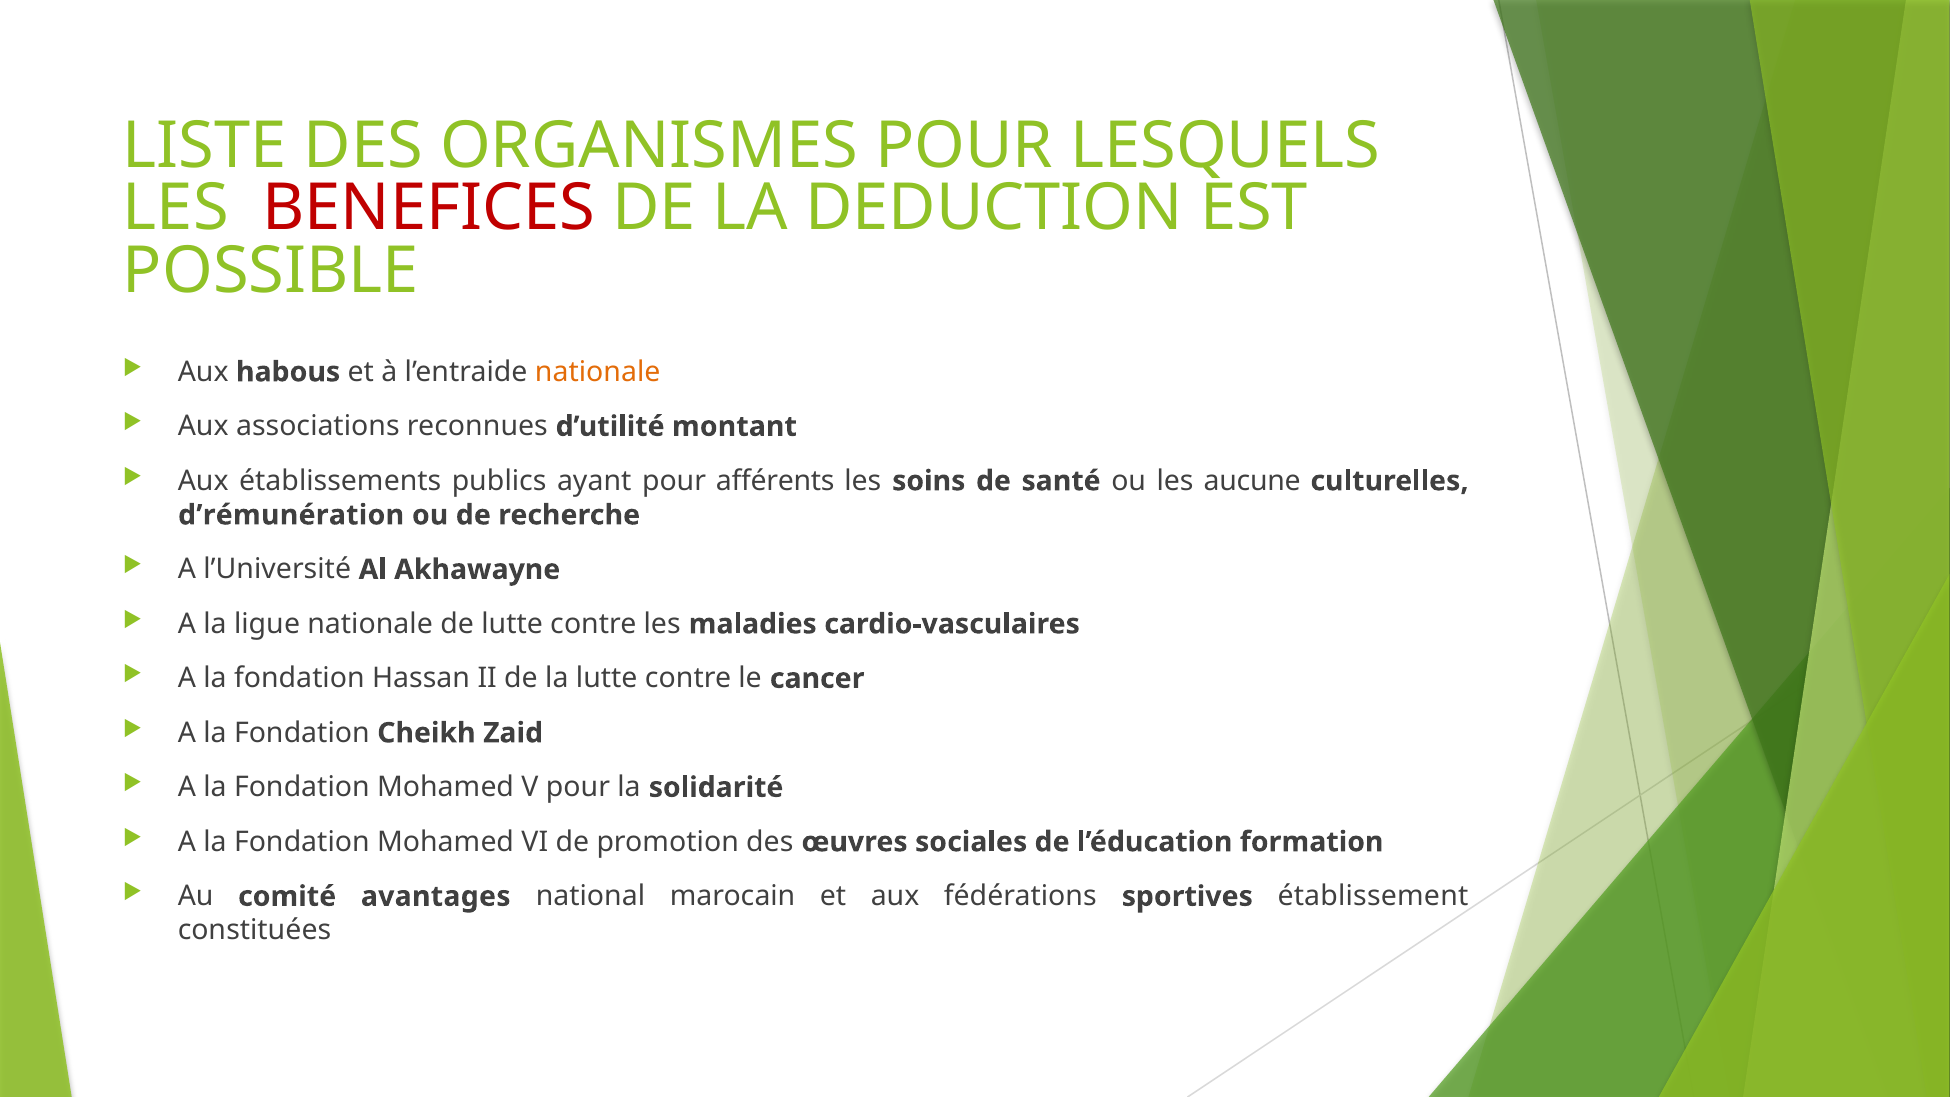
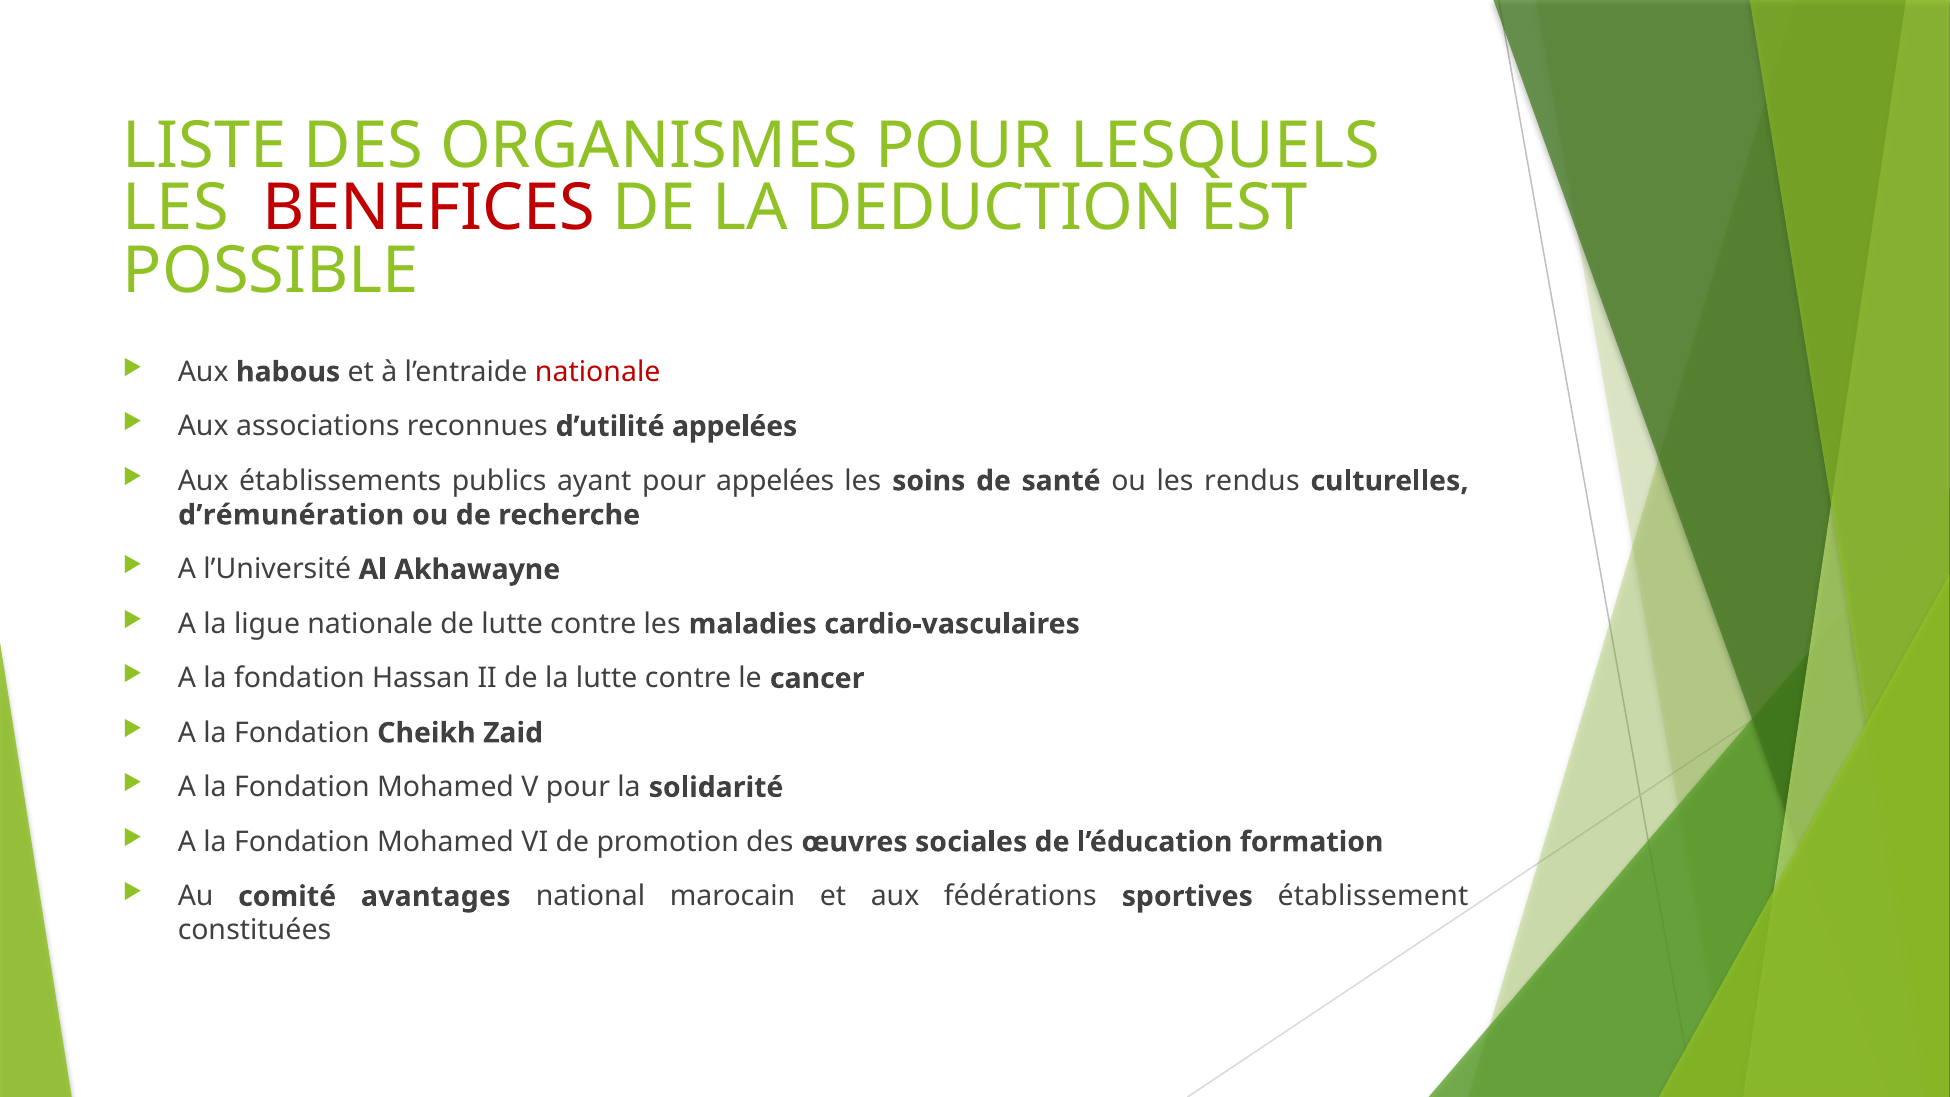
nationale colour: orange -> red (598, 372)
d’utilité montant: montant -> appelées (735, 426)
pour afférents: afférents -> appelées (775, 481)
aucune: aucune -> rendus (1252, 481)
